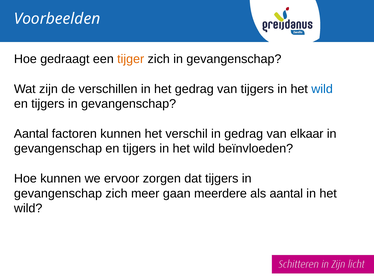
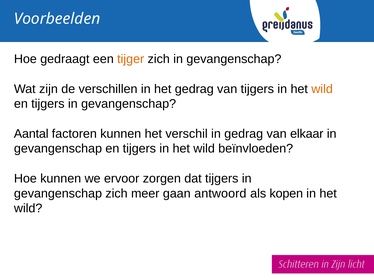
wild colour: blue -> orange (322, 89)
meerdere: meerdere -> antwoord (220, 194)
als aantal: aantal -> kopen (286, 194)
